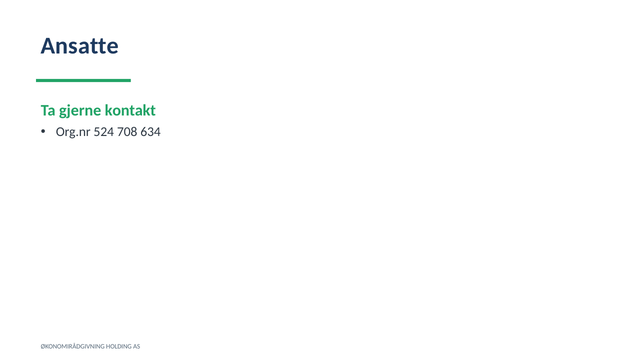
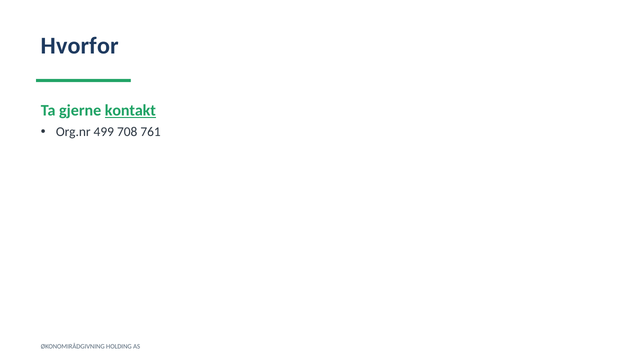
Ansatte: Ansatte -> Hvorfor (80, 46)
kontakt underline: none -> present (130, 111)
524: 524 -> 499 (104, 132)
634: 634 -> 761 (151, 132)
